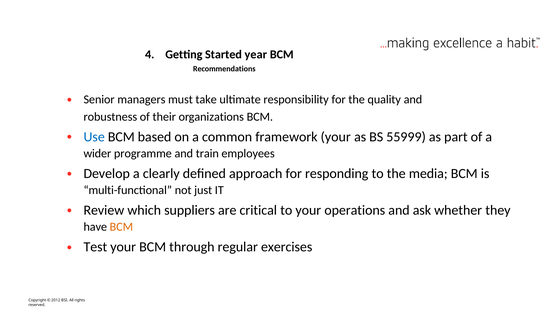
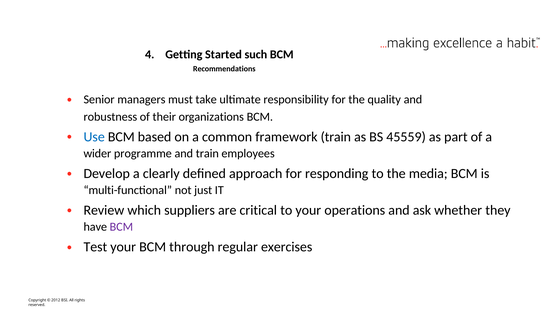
year: year -> such (256, 55)
framework your: your -> train (336, 137)
55999: 55999 -> 45559 (406, 137)
BCM colour: orange -> purple (121, 227)
